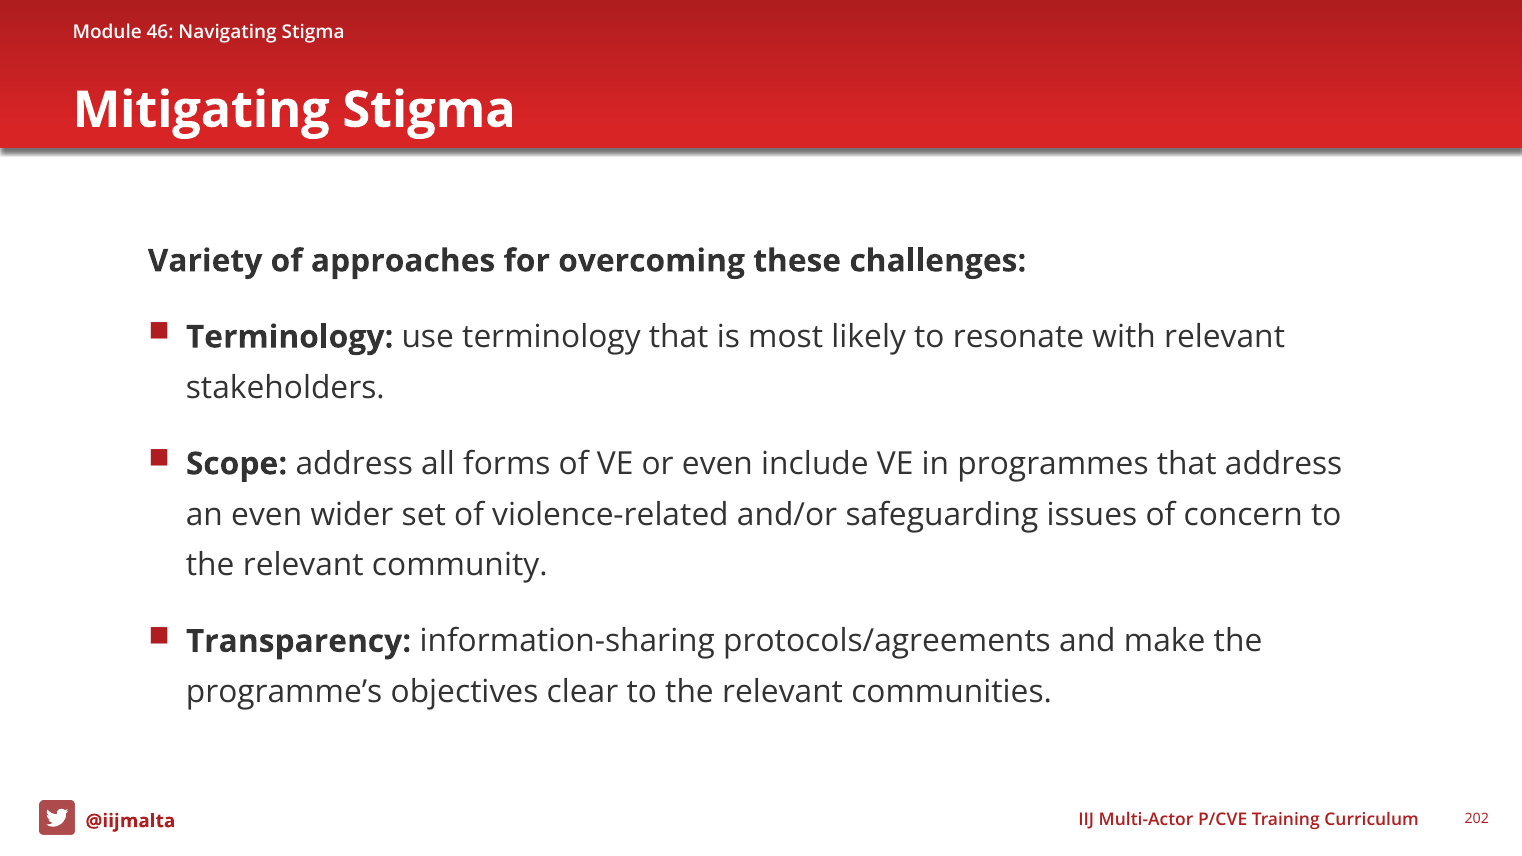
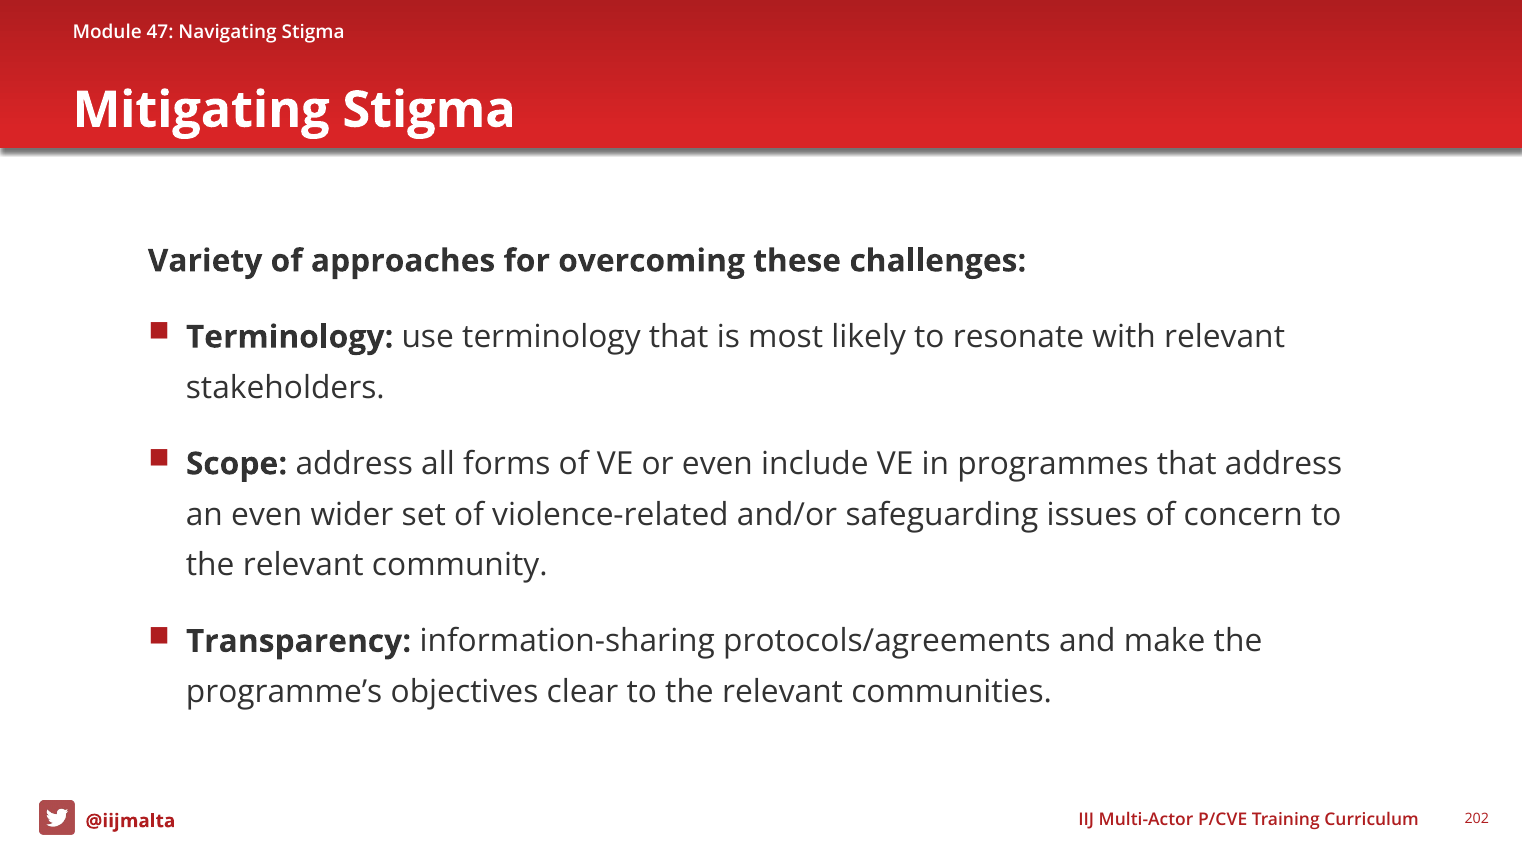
46: 46 -> 47 (160, 32)
